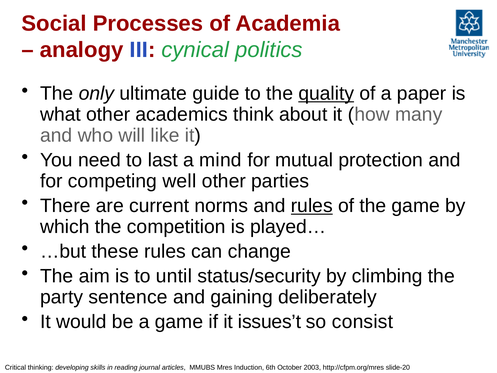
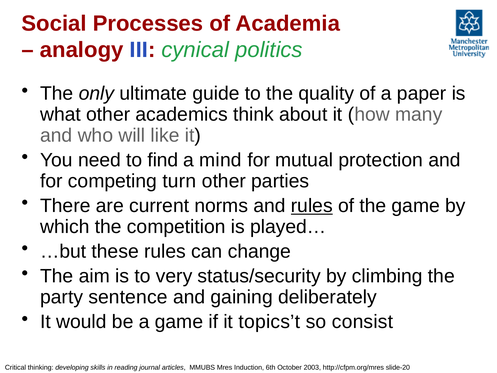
quality underline: present -> none (326, 93)
last: last -> find (163, 160)
well: well -> turn (179, 181)
until: until -> very (174, 276)
issues’t: issues’t -> topics’t (269, 322)
